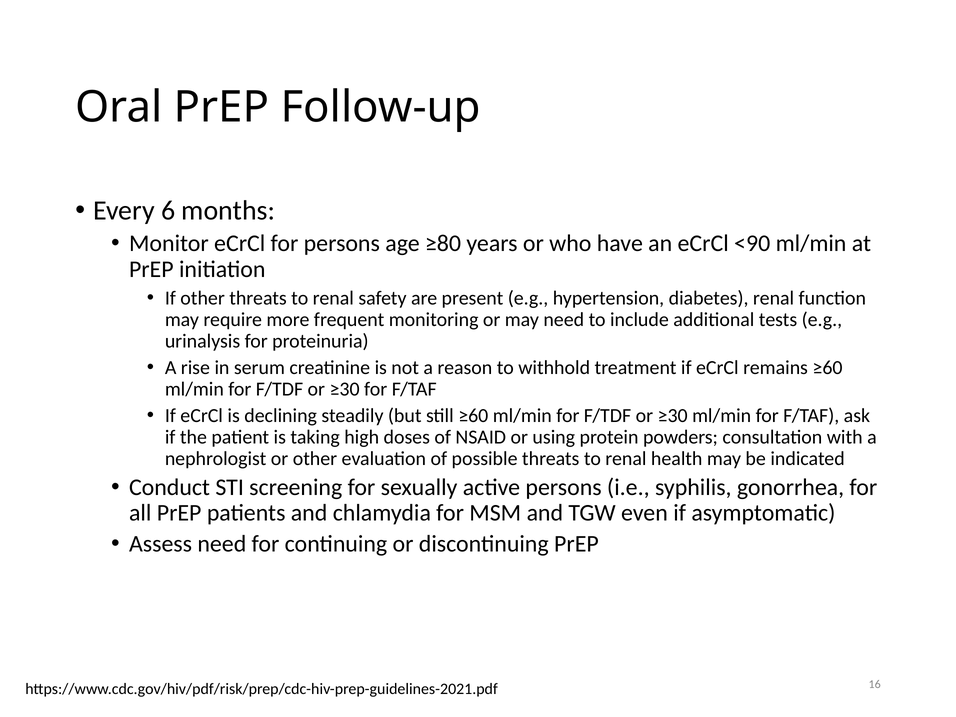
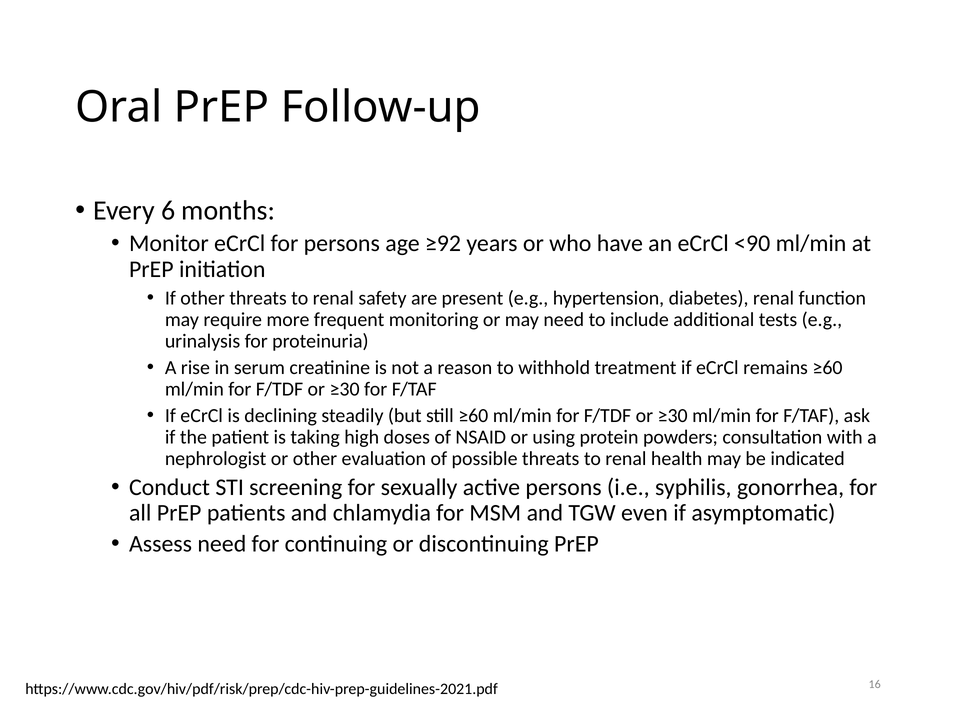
≥80: ≥80 -> ≥92 (443, 243)
